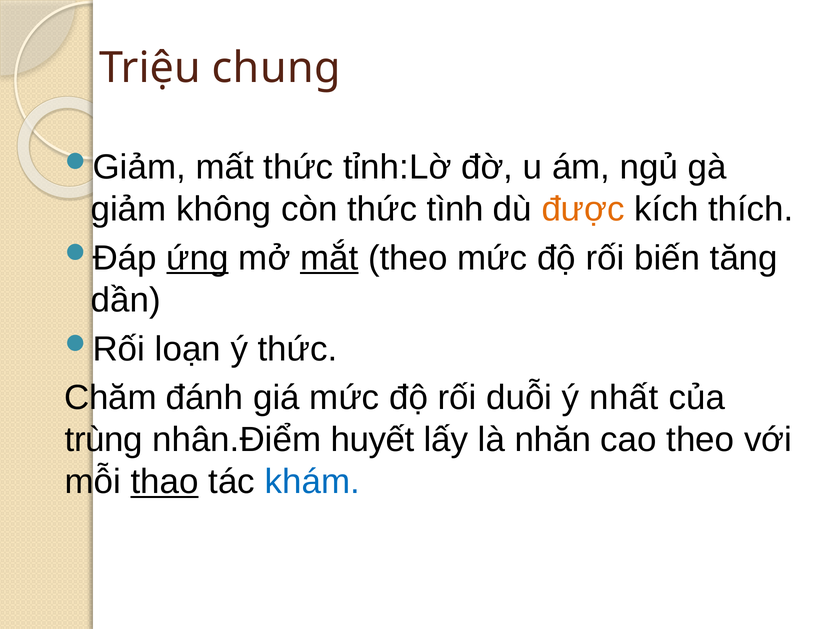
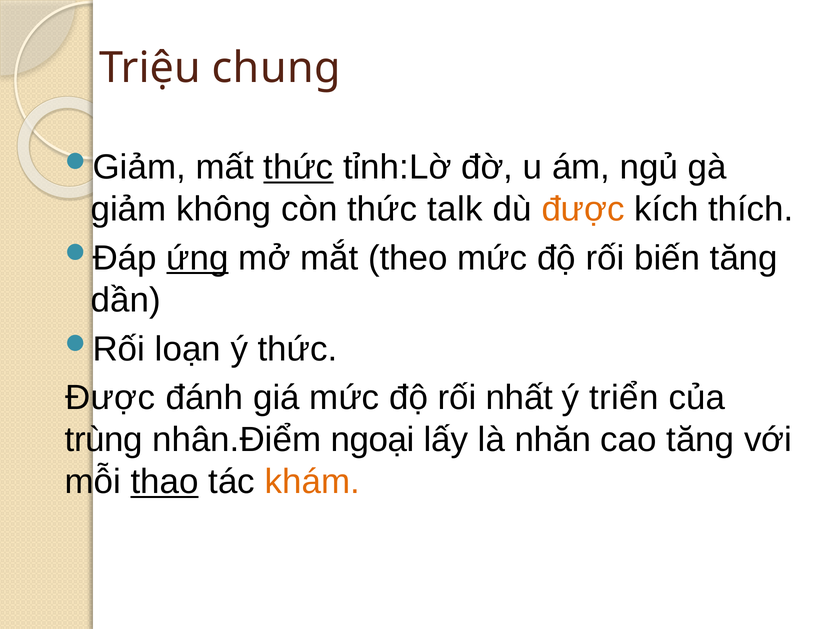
thức underline: none -> present (298, 167)
tình: tình -> talk (455, 209)
mắt underline: present -> none (329, 258)
Chăm: Chăm -> Được (110, 398)
duỗi: duỗi -> nhất (519, 398)
nhất: nhất -> triển (624, 398)
huyết: huyết -> ngoại (373, 440)
cao theo: theo -> tăng (700, 440)
khám colour: blue -> orange (312, 482)
